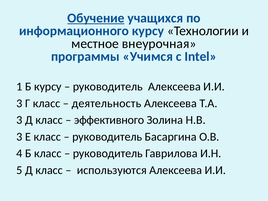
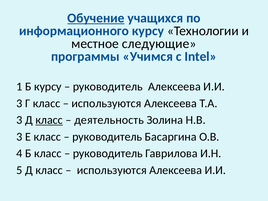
внеурочная: внеурочная -> следующие (159, 44)
деятельность: деятельность -> используются (106, 103)
класс underline: none -> present (49, 120)
эффективного: эффективного -> деятельность (109, 120)
